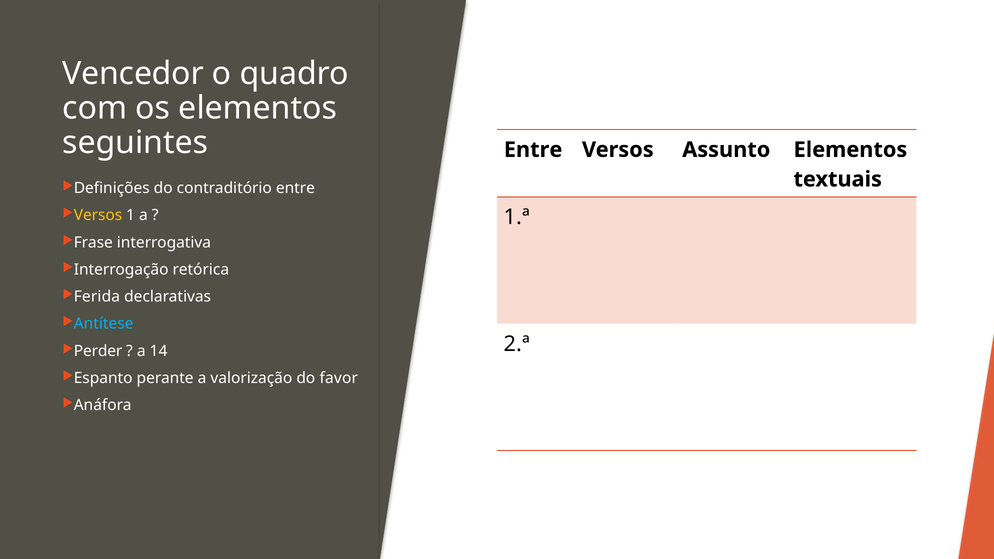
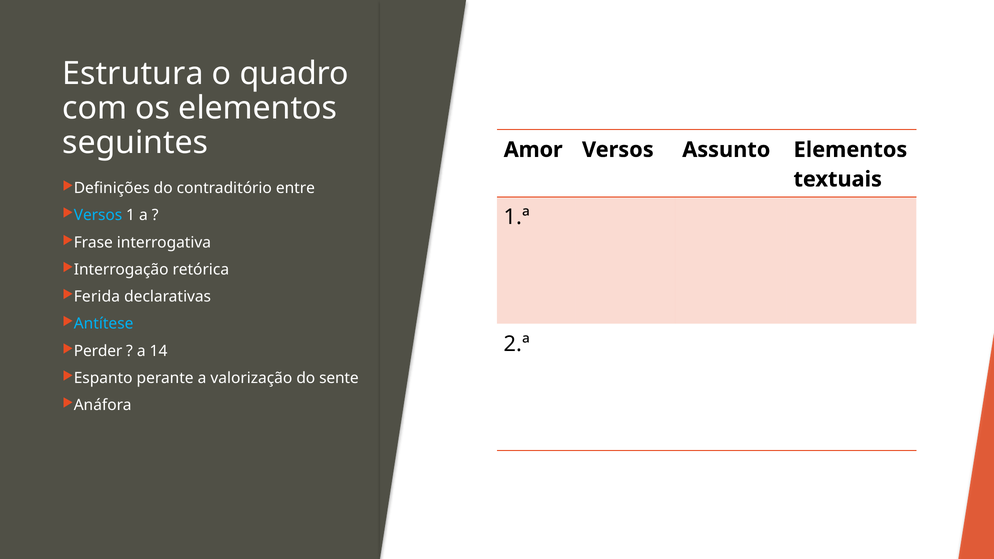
Vencedor: Vencedor -> Estrutura (133, 74)
Entre: Entre -> Amor (533, 150)
Versos colour: yellow -> light blue (98, 215)
favor: favor -> sente (339, 378)
